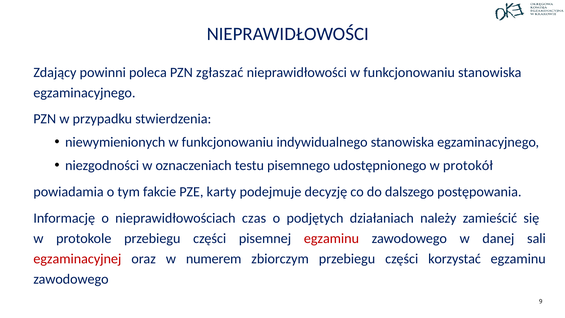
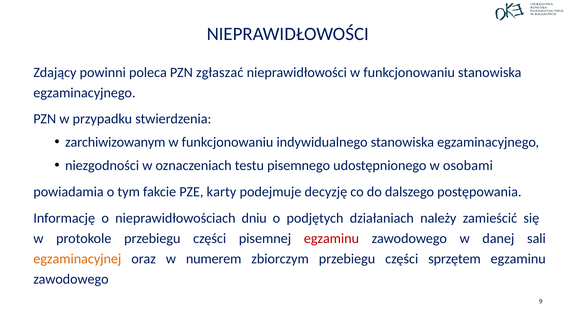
niewymienionych: niewymienionych -> zarchiwizowanym (115, 142)
protokół: protokół -> osobami (468, 165)
czas: czas -> dniu (254, 218)
egzaminacyjnej colour: red -> orange (77, 259)
korzystać: korzystać -> sprzętem (455, 259)
